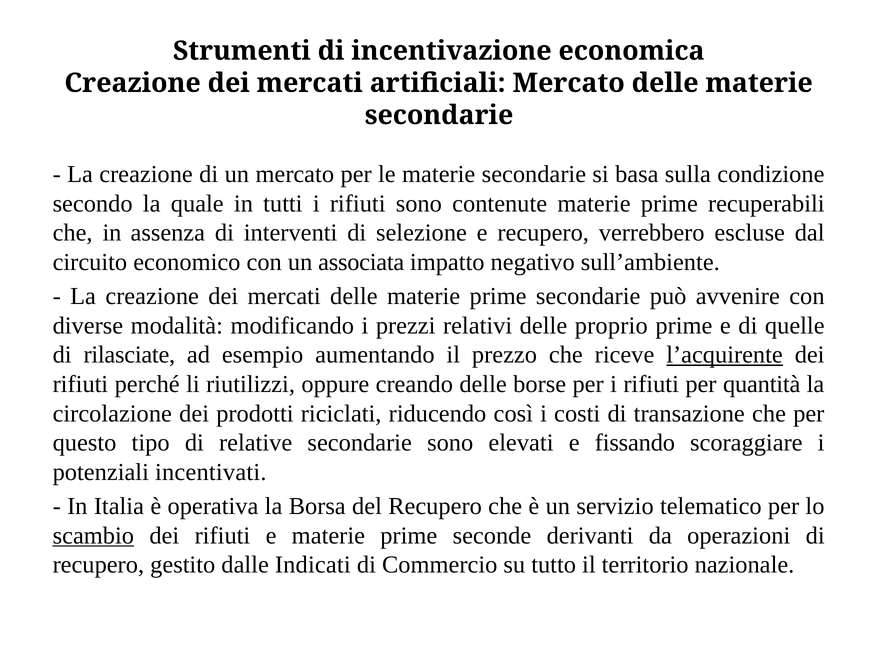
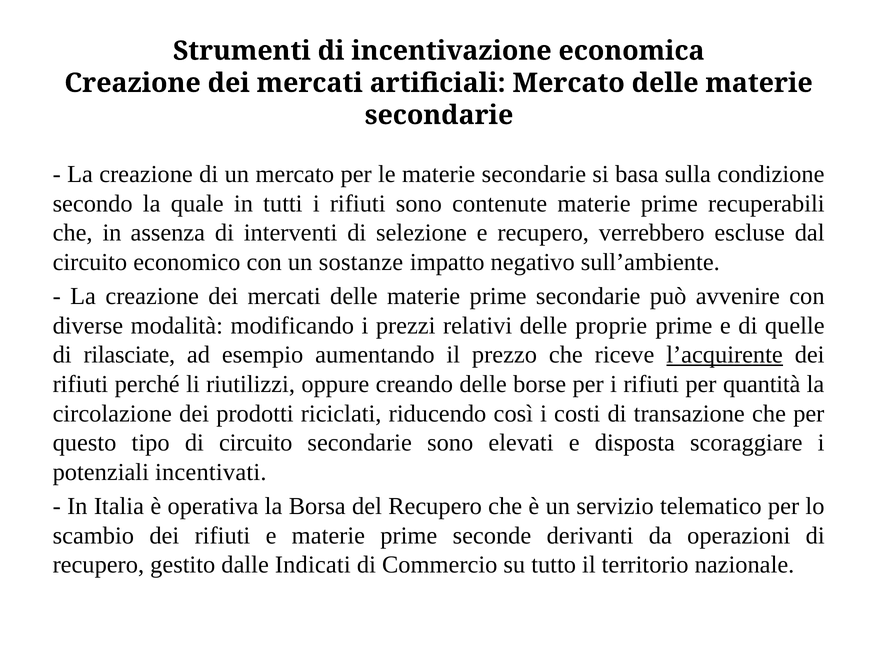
associata: associata -> sostanze (361, 262)
proprio: proprio -> proprie (611, 326)
di relative: relative -> circuito (256, 443)
fissando: fissando -> disposta (635, 443)
scambio underline: present -> none (93, 536)
